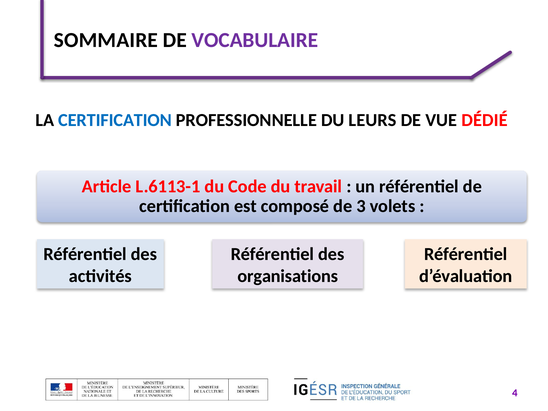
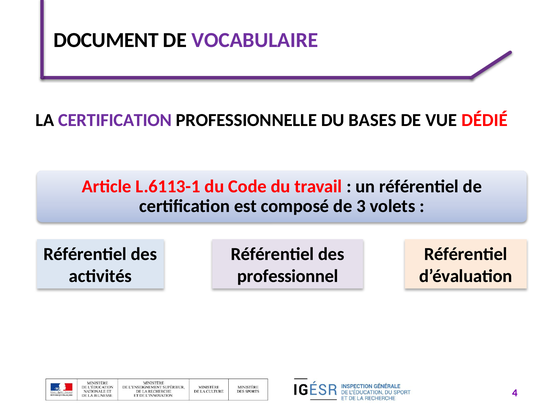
SOMMAIRE: SOMMAIRE -> DOCUMENT (106, 40)
CERTIFICATION colour: blue -> purple (115, 120)
LEURS: LEURS -> BASES (373, 120)
organisations: organisations -> professionnel (288, 276)
